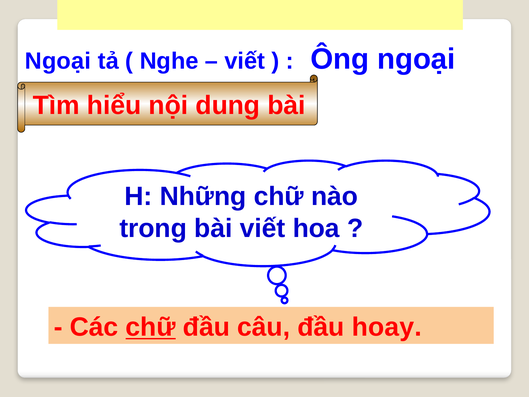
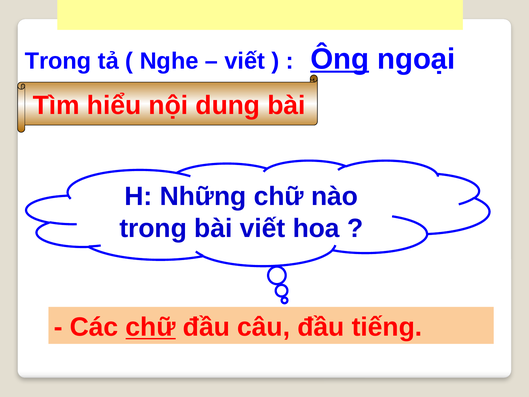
Ngoại: Ngoại -> Trong (58, 61)
Ông underline: none -> present (340, 59)
hoay: hoay -> tiếng (387, 327)
